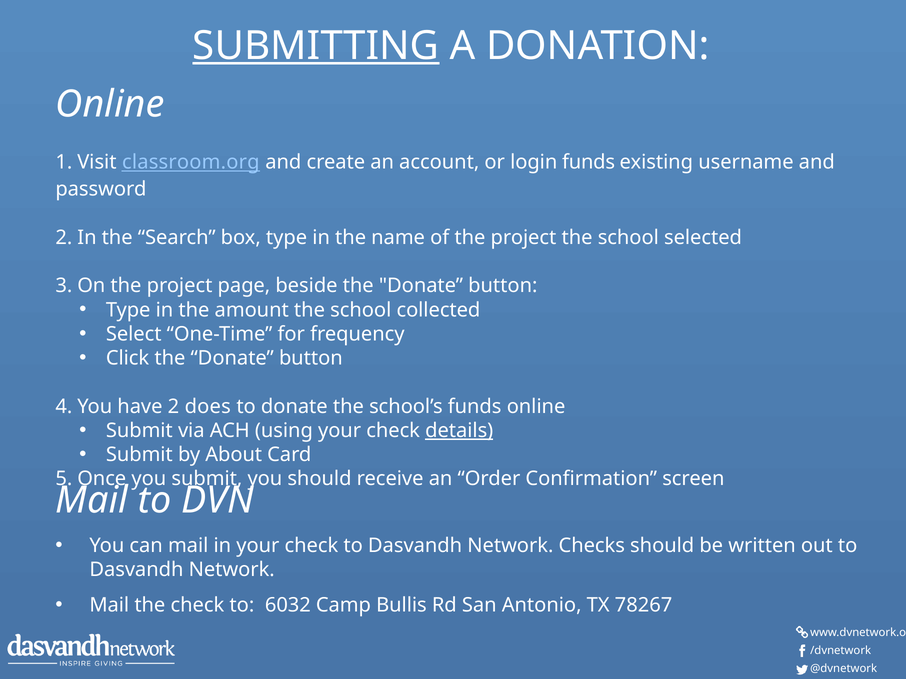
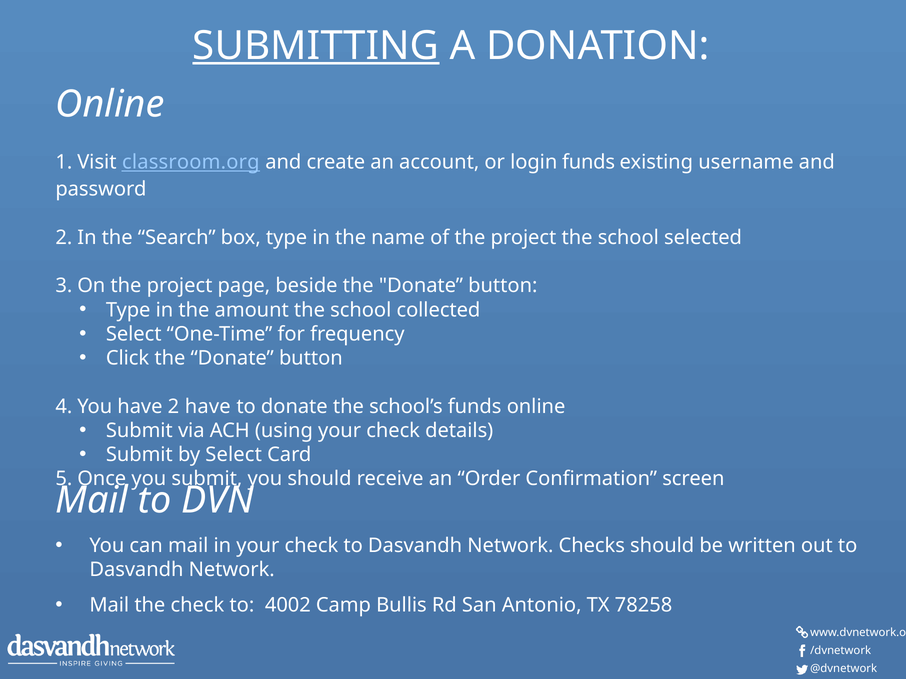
2 does: does -> have (208, 407)
details underline: present -> none (459, 431)
by About: About -> Select (234, 455)
6032: 6032 -> 4002 (288, 606)
78267: 78267 -> 78258 (644, 606)
